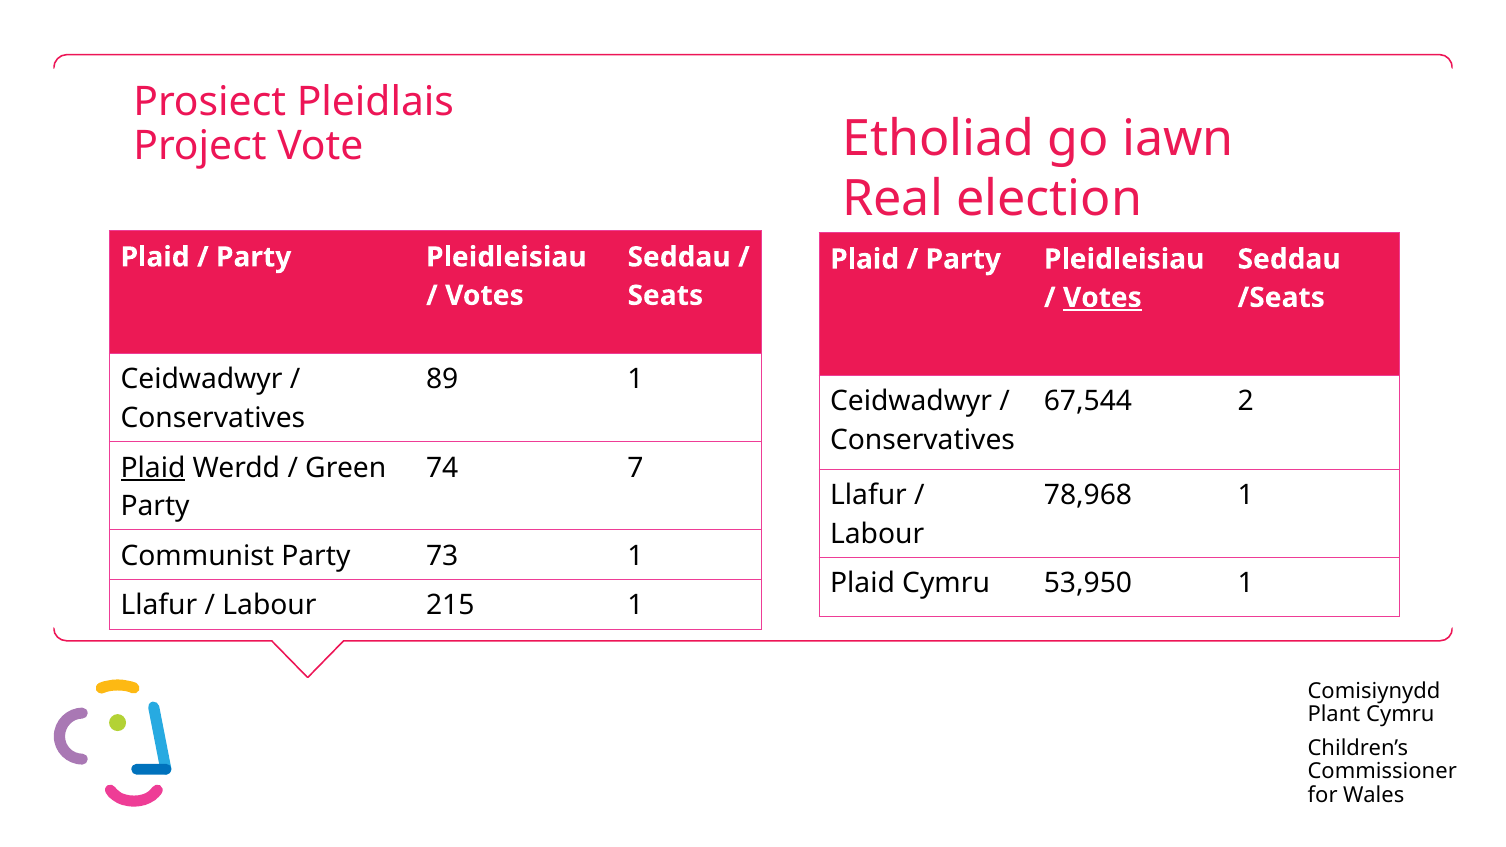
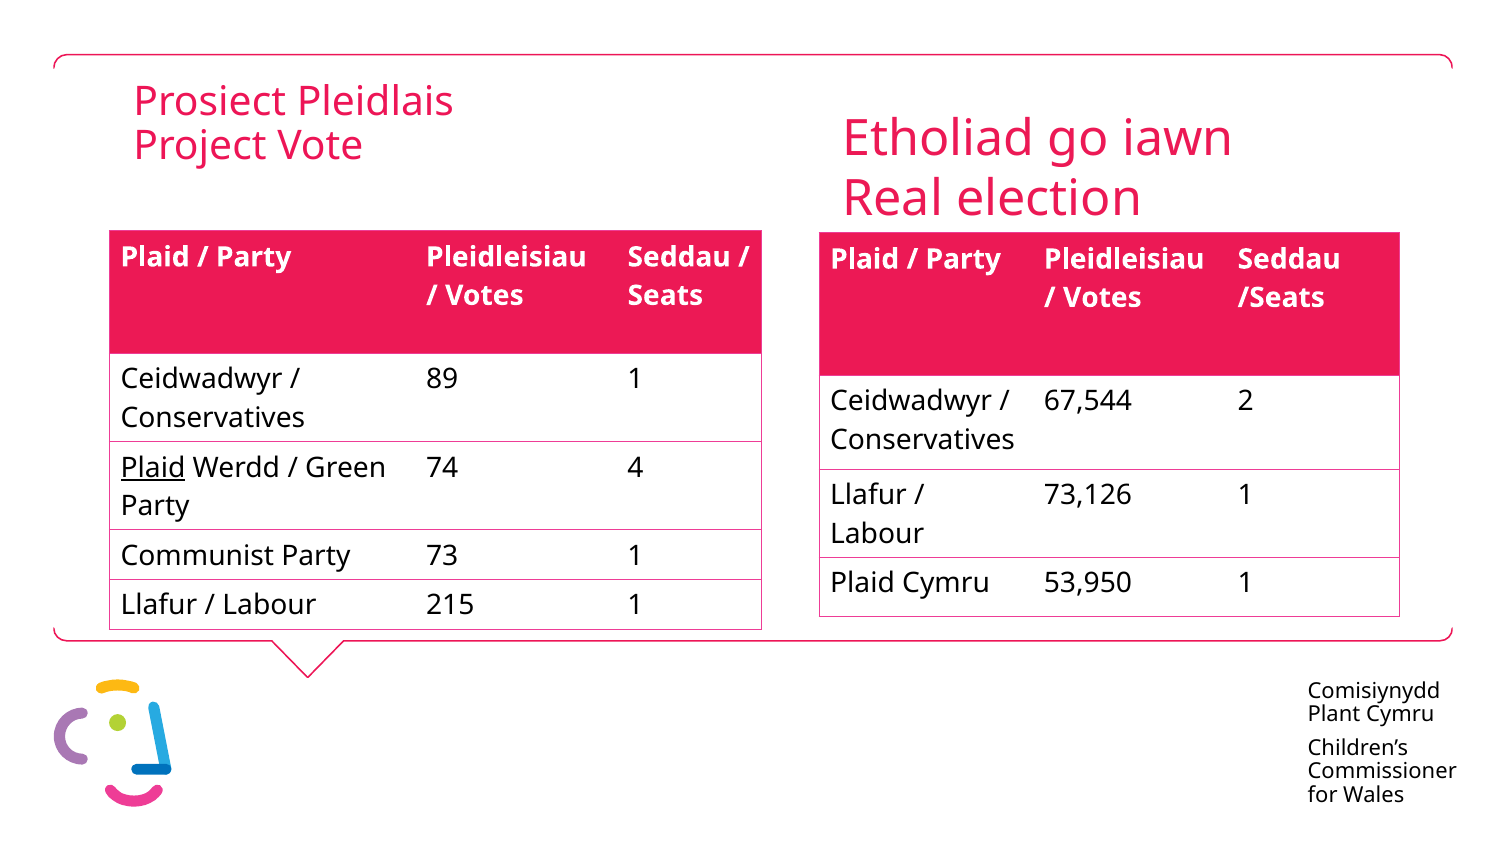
Votes underline: present -> none (1102, 298)
7: 7 -> 4 (636, 468)
78,968: 78,968 -> 73,126 (1088, 496)
